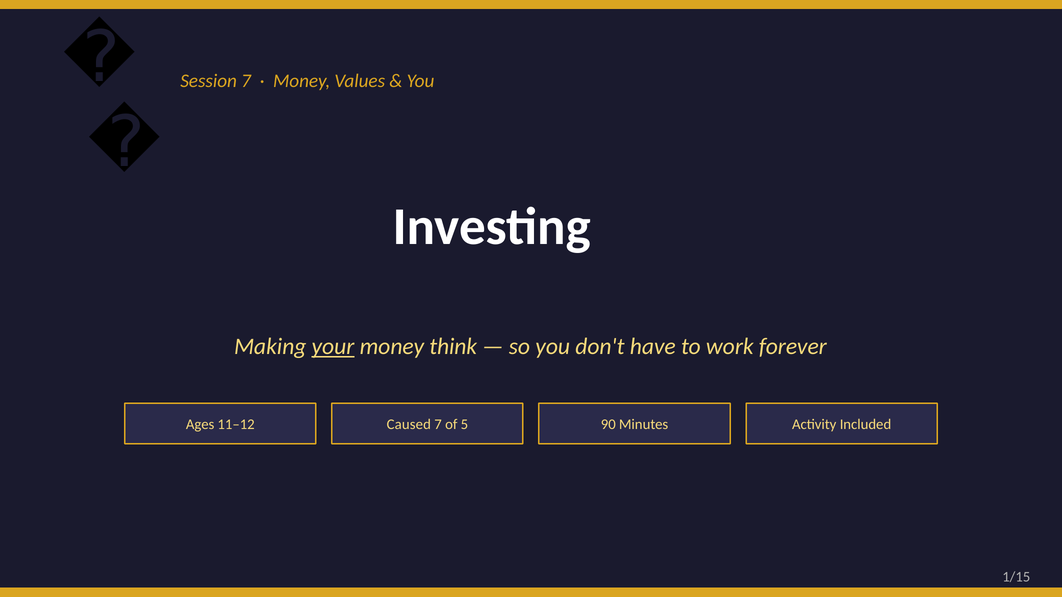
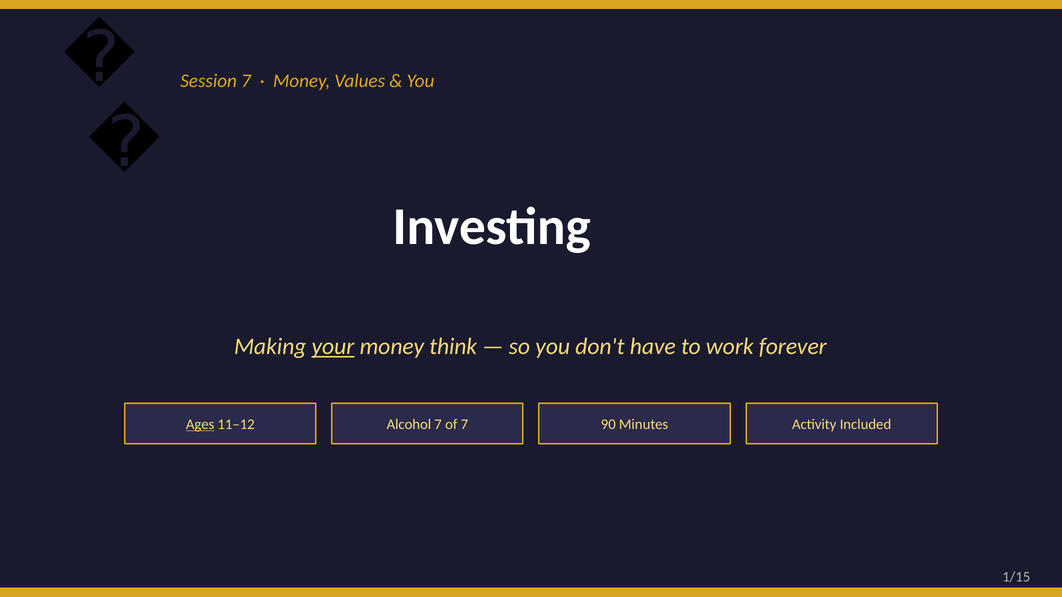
Ages underline: none -> present (200, 425)
Caused: Caused -> Alcohol (409, 425)
of 5: 5 -> 7 (464, 425)
